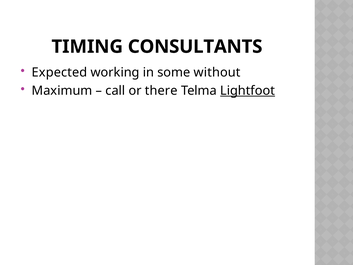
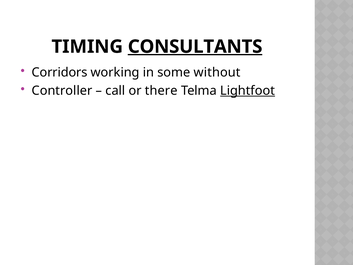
CONSULTANTS underline: none -> present (195, 47)
Expected: Expected -> Corridors (60, 72)
Maximum: Maximum -> Controller (62, 91)
